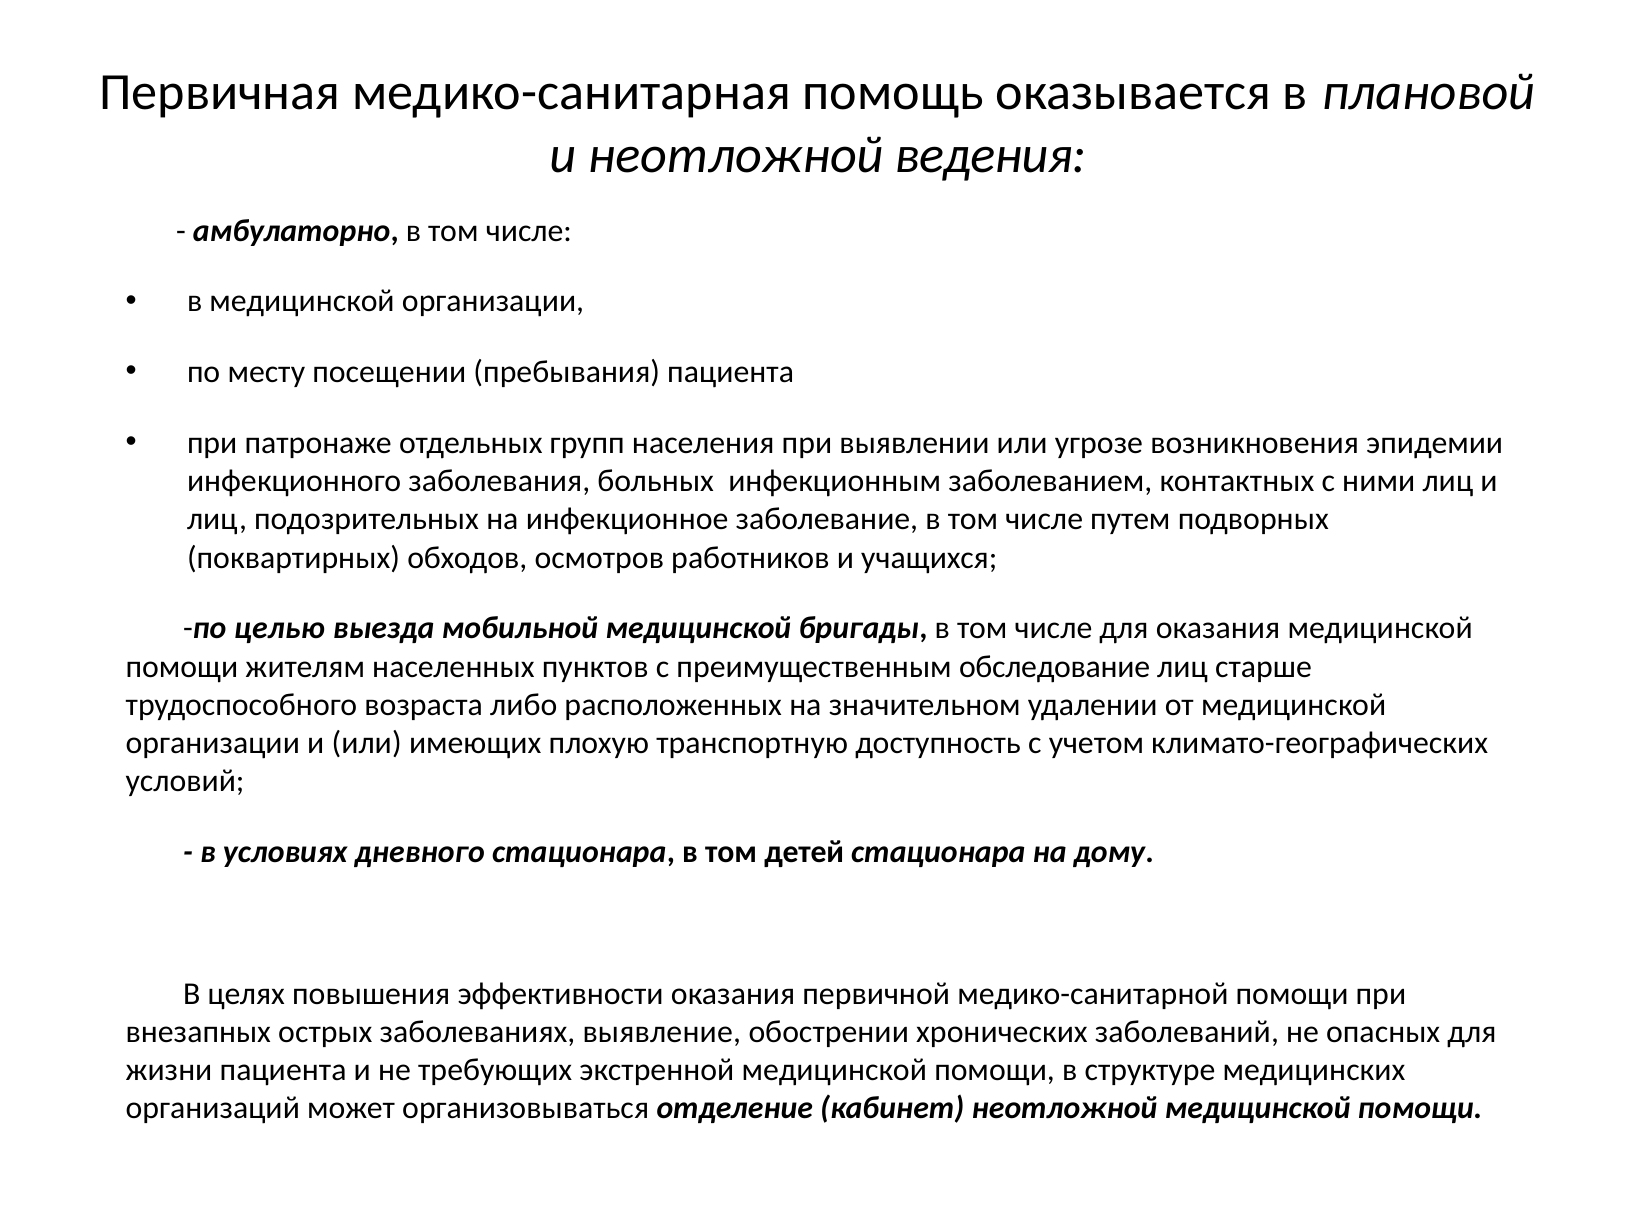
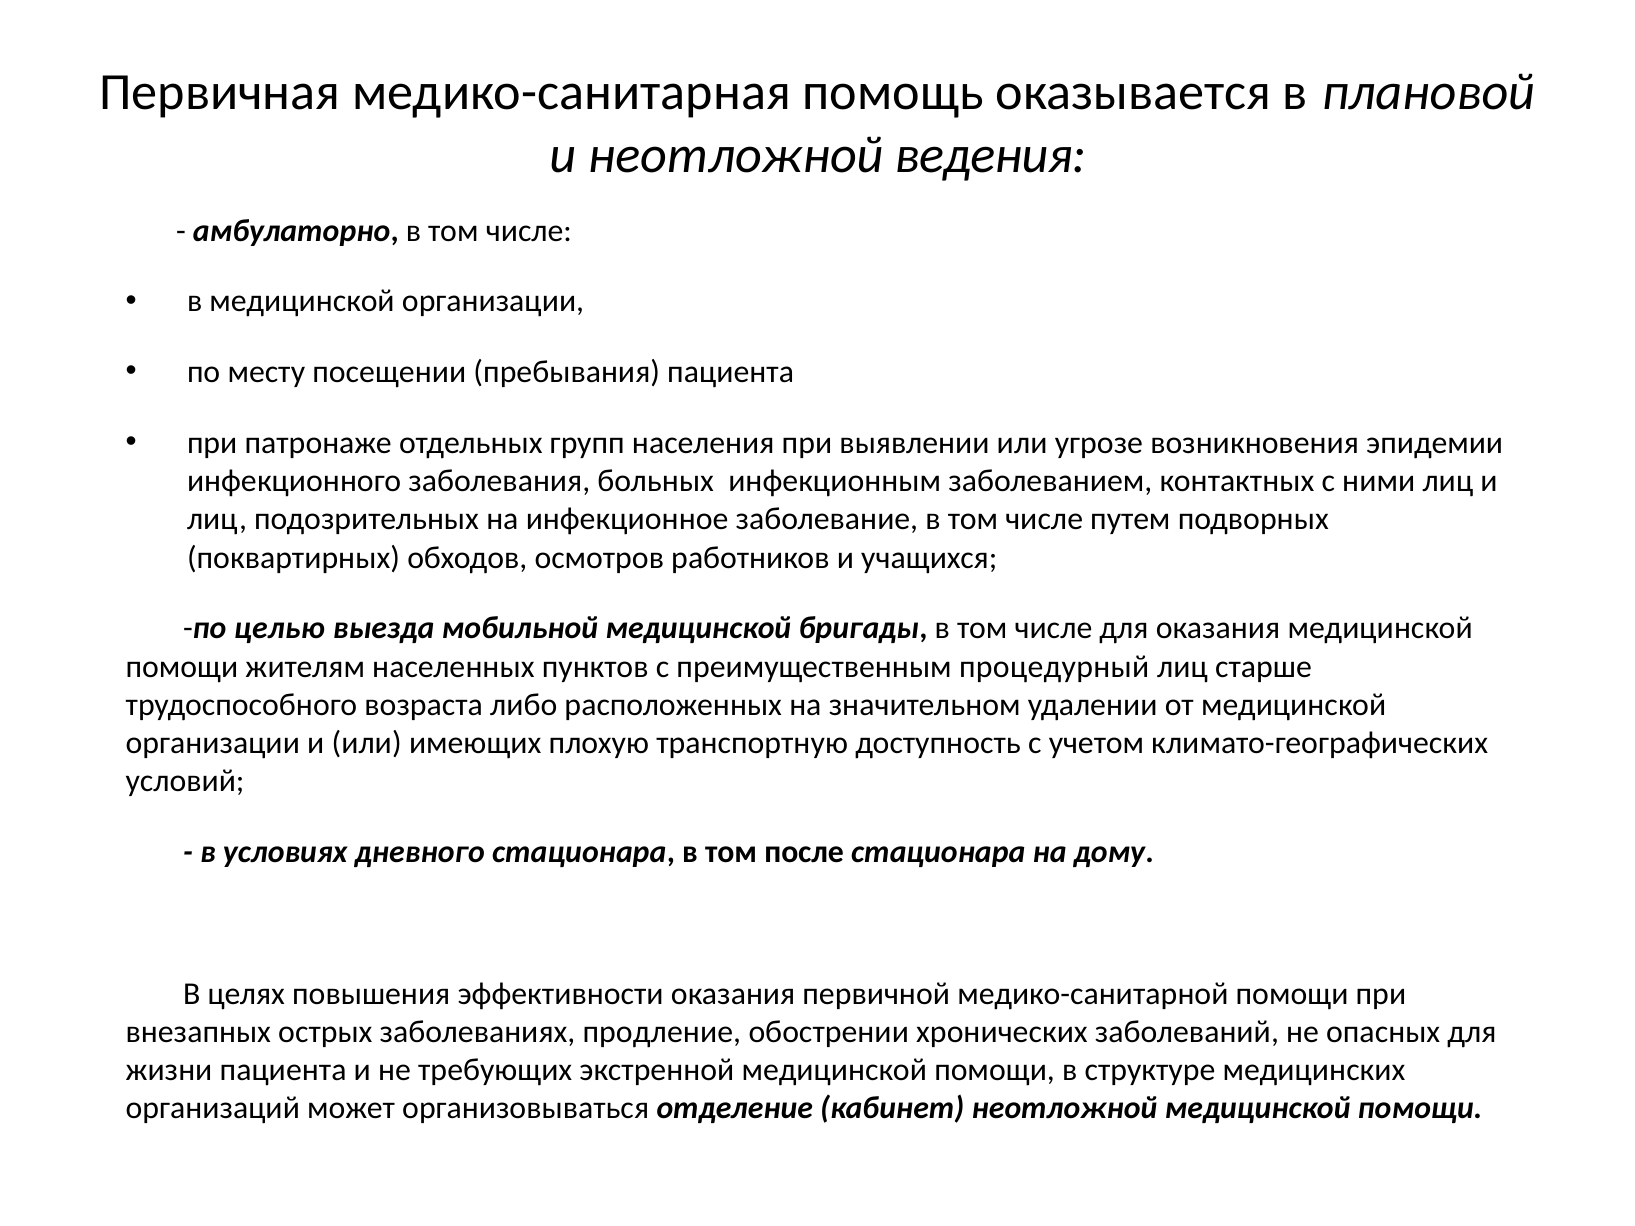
обследование: обследование -> процедурный (1054, 667)
детей: детей -> после (804, 852)
выявление: выявление -> продление (662, 1032)
